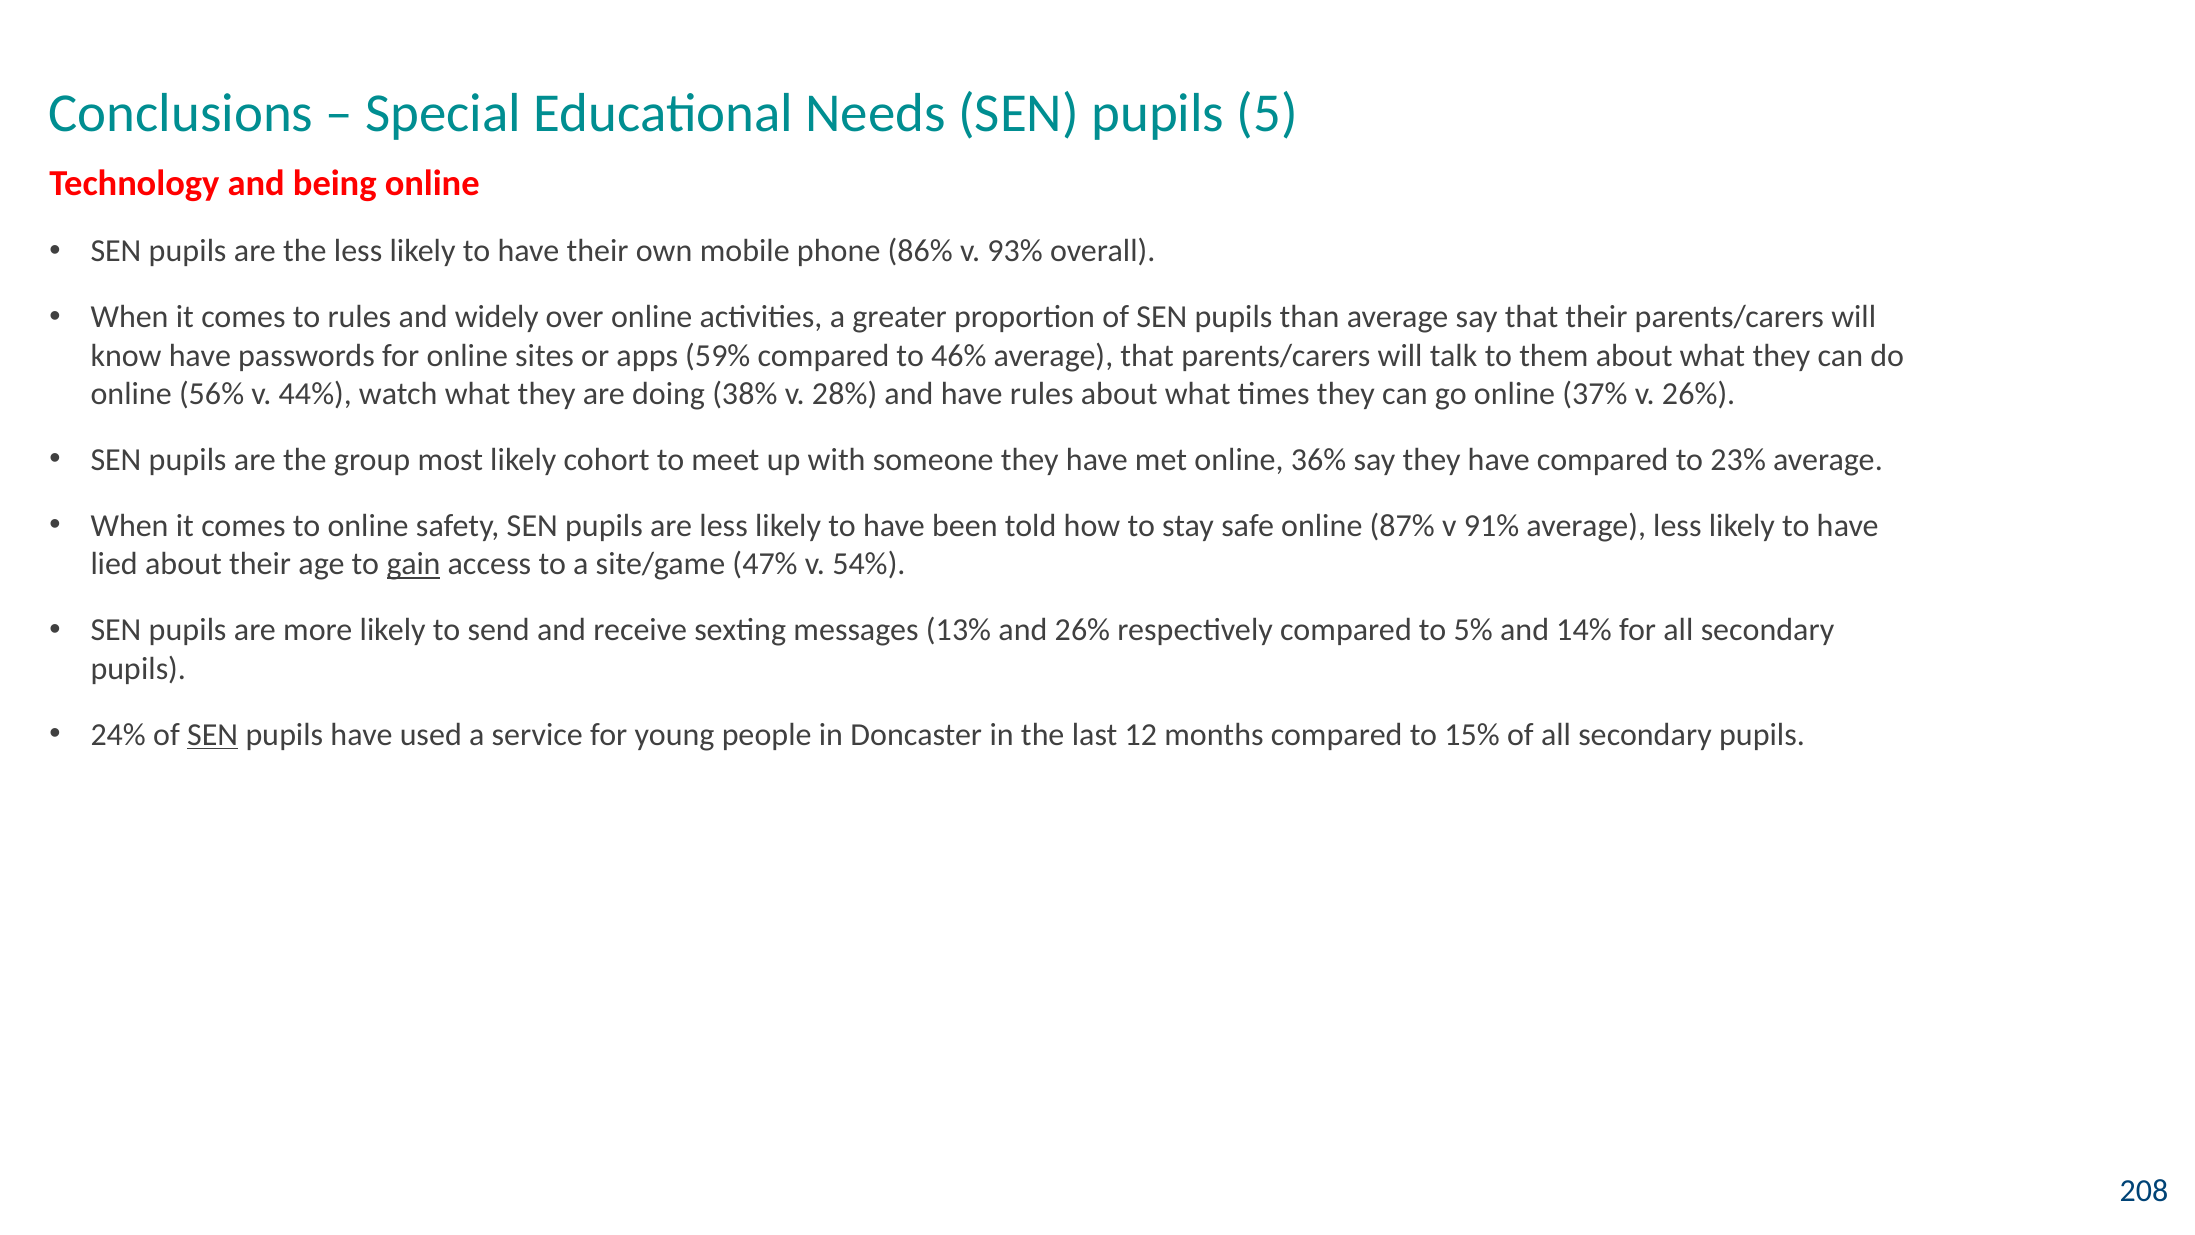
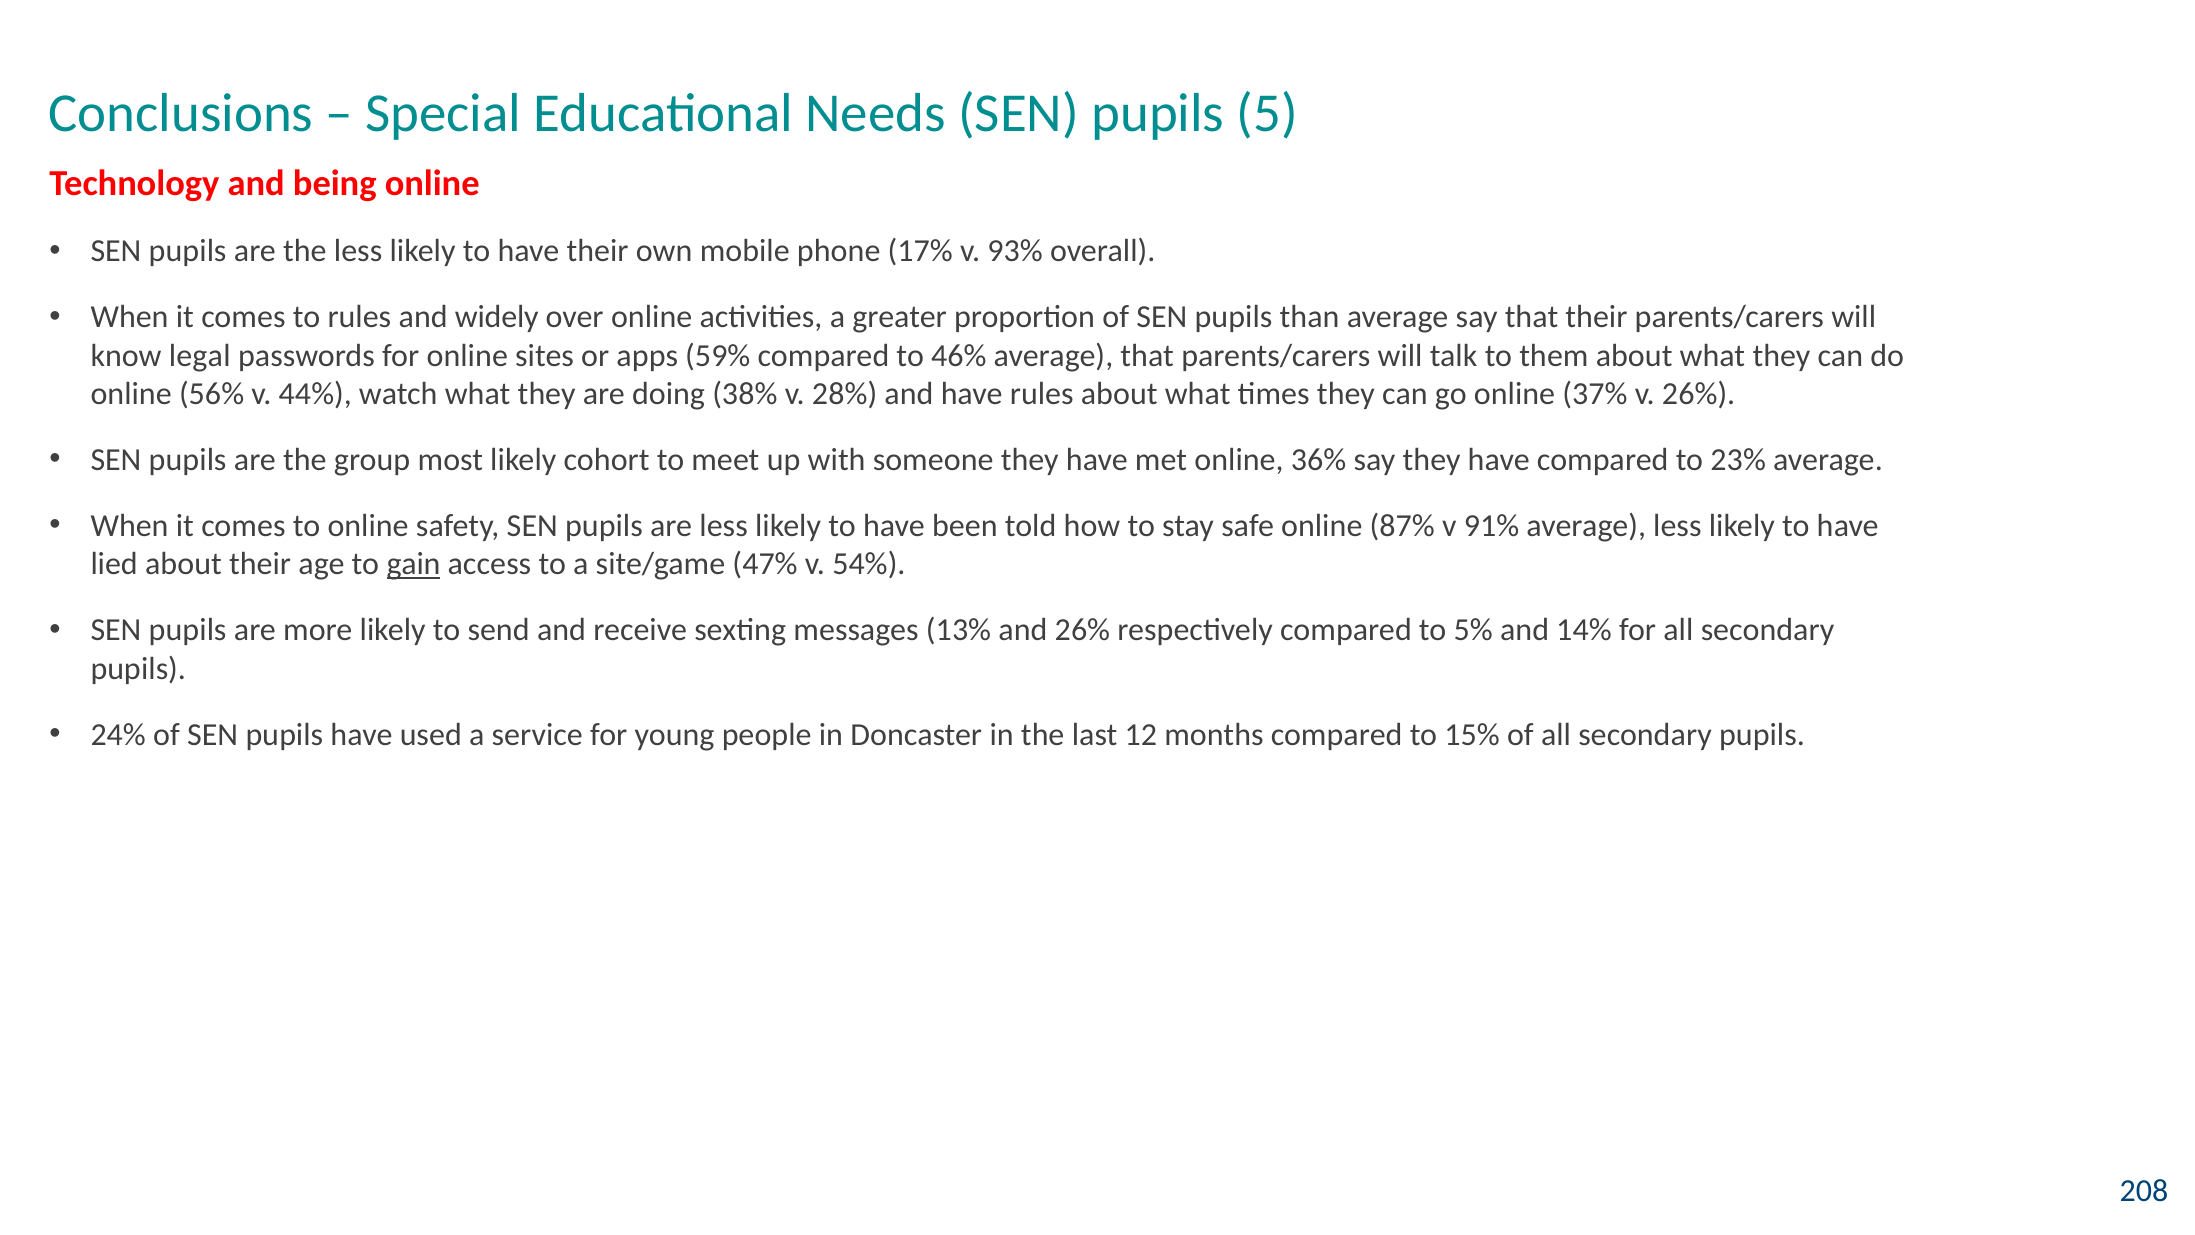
86%: 86% -> 17% (920, 251)
know have: have -> legal (200, 356)
SEN underline: present -> none (213, 735)
